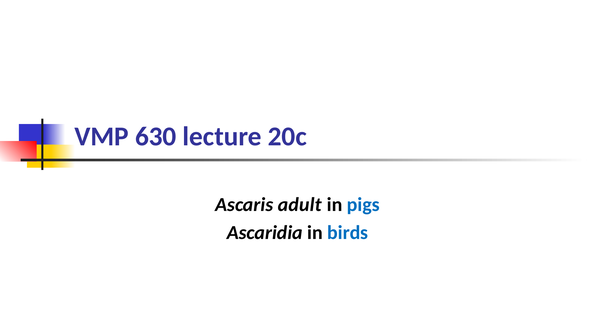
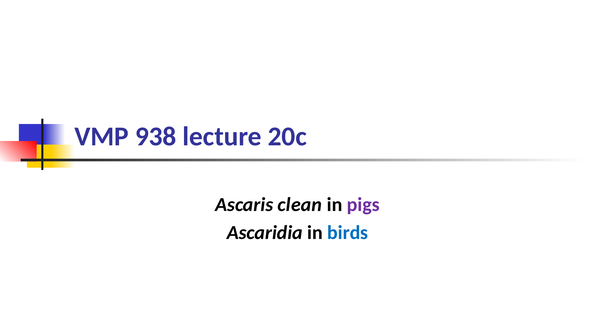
630: 630 -> 938 (156, 137)
adult: adult -> clean (300, 205)
pigs colour: blue -> purple (363, 205)
